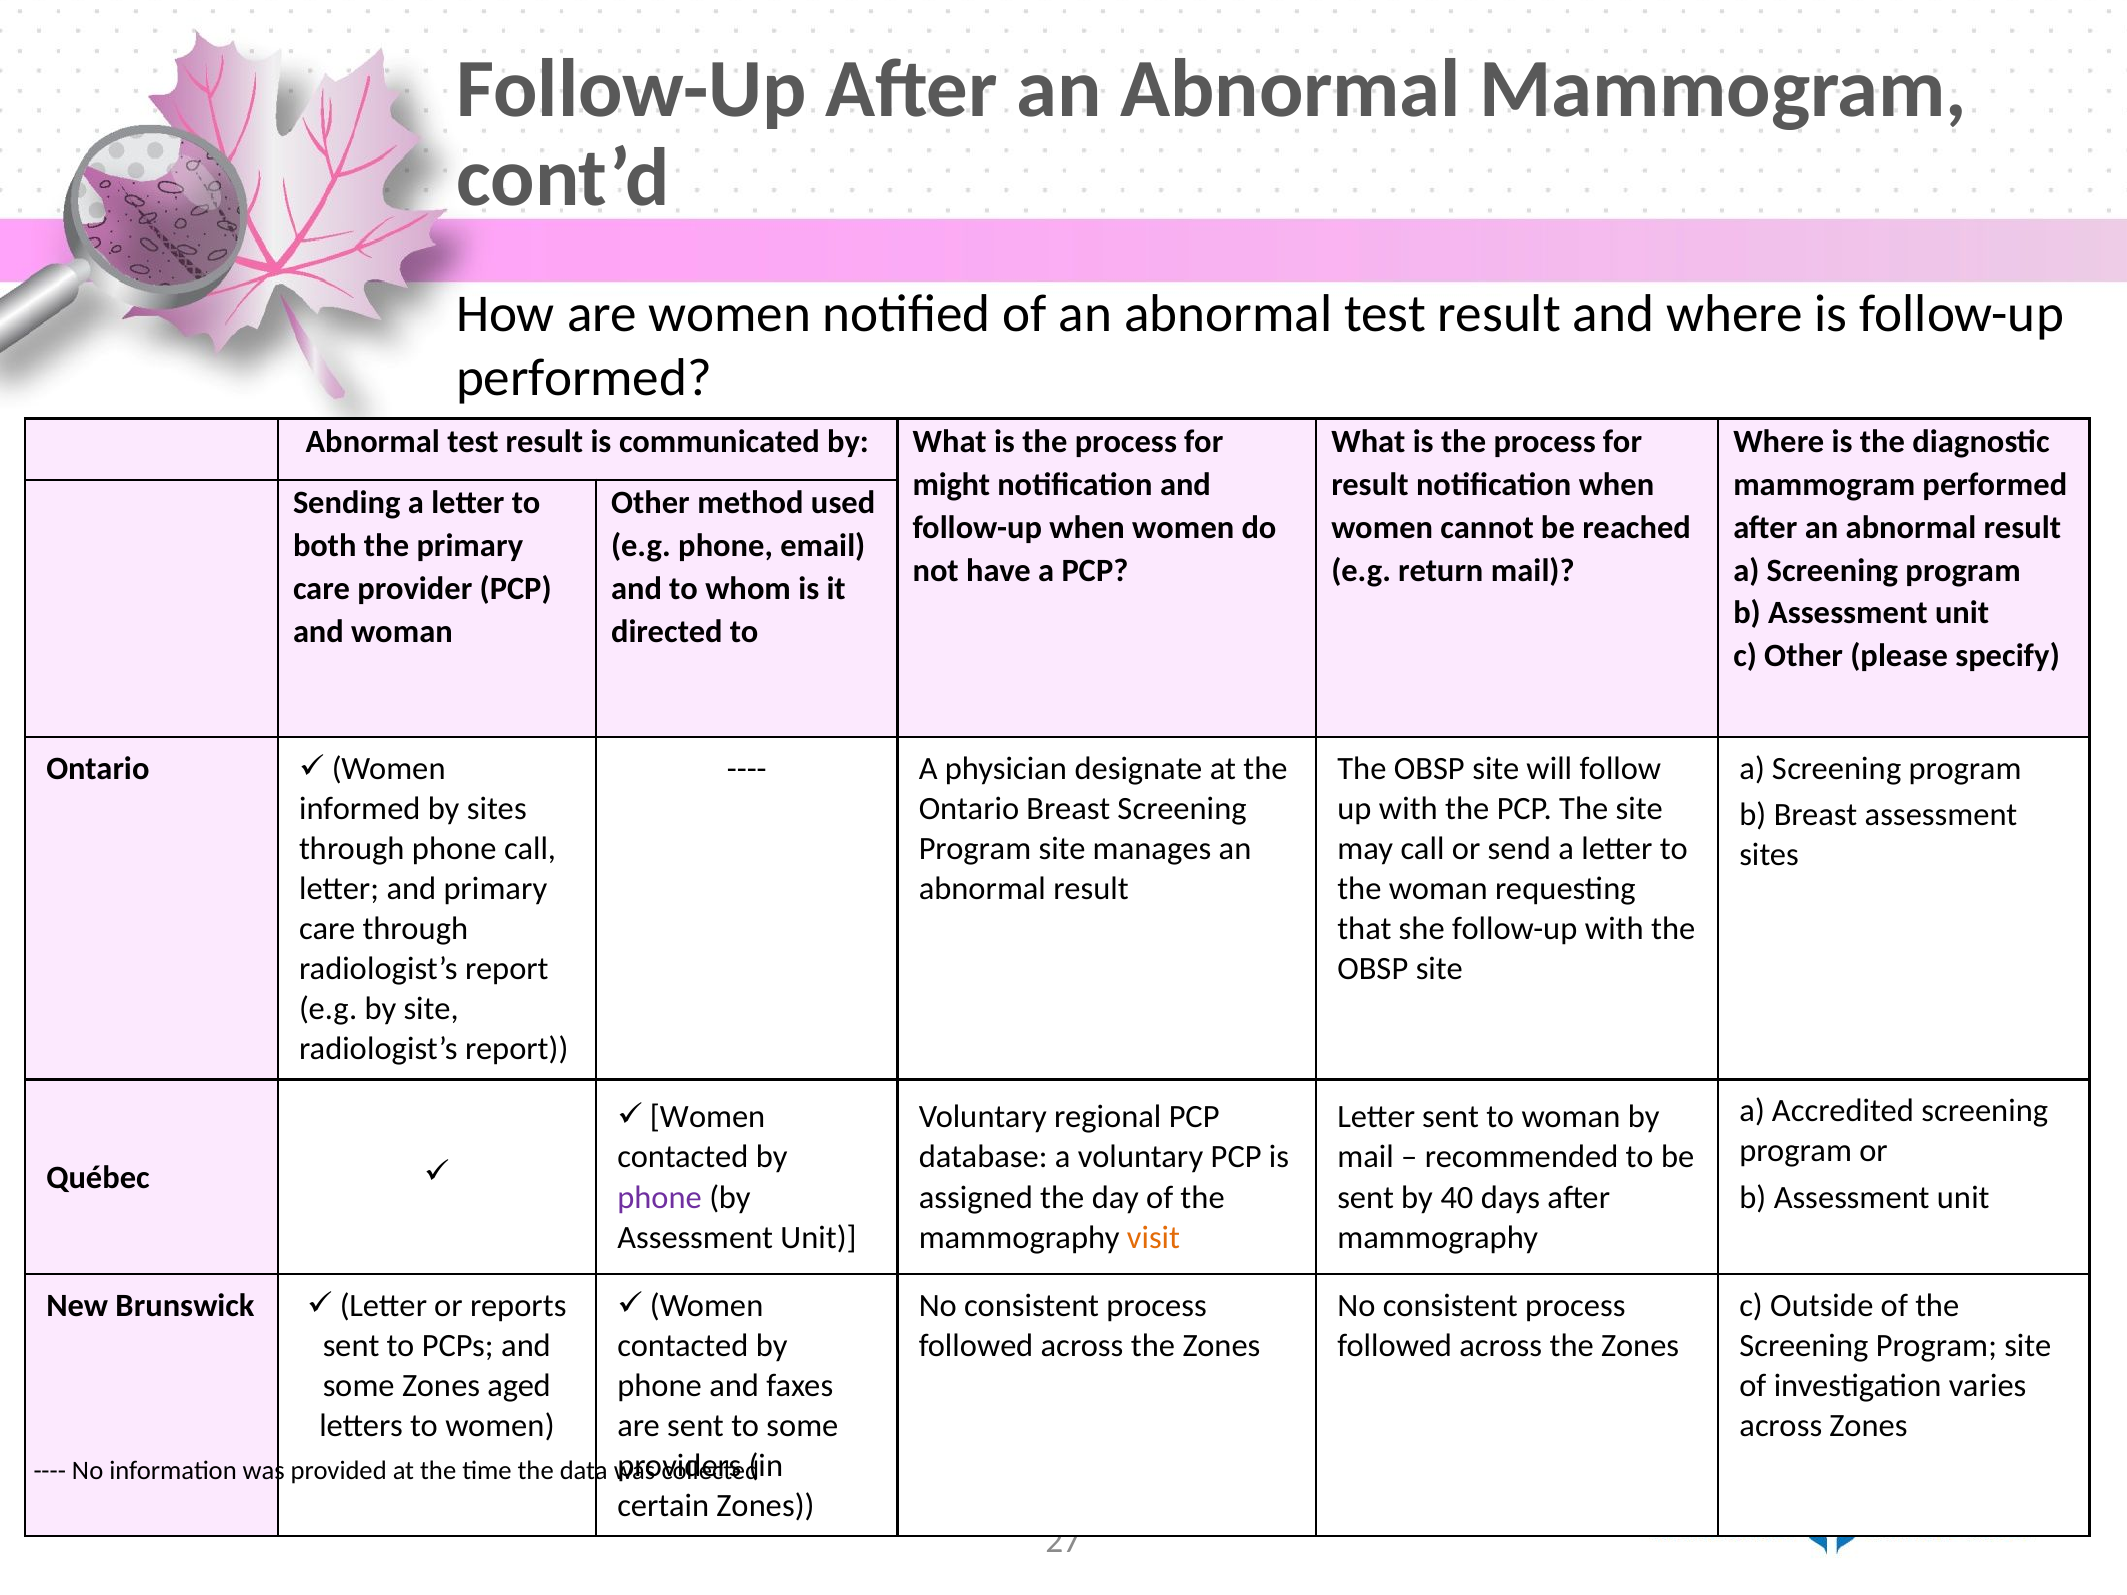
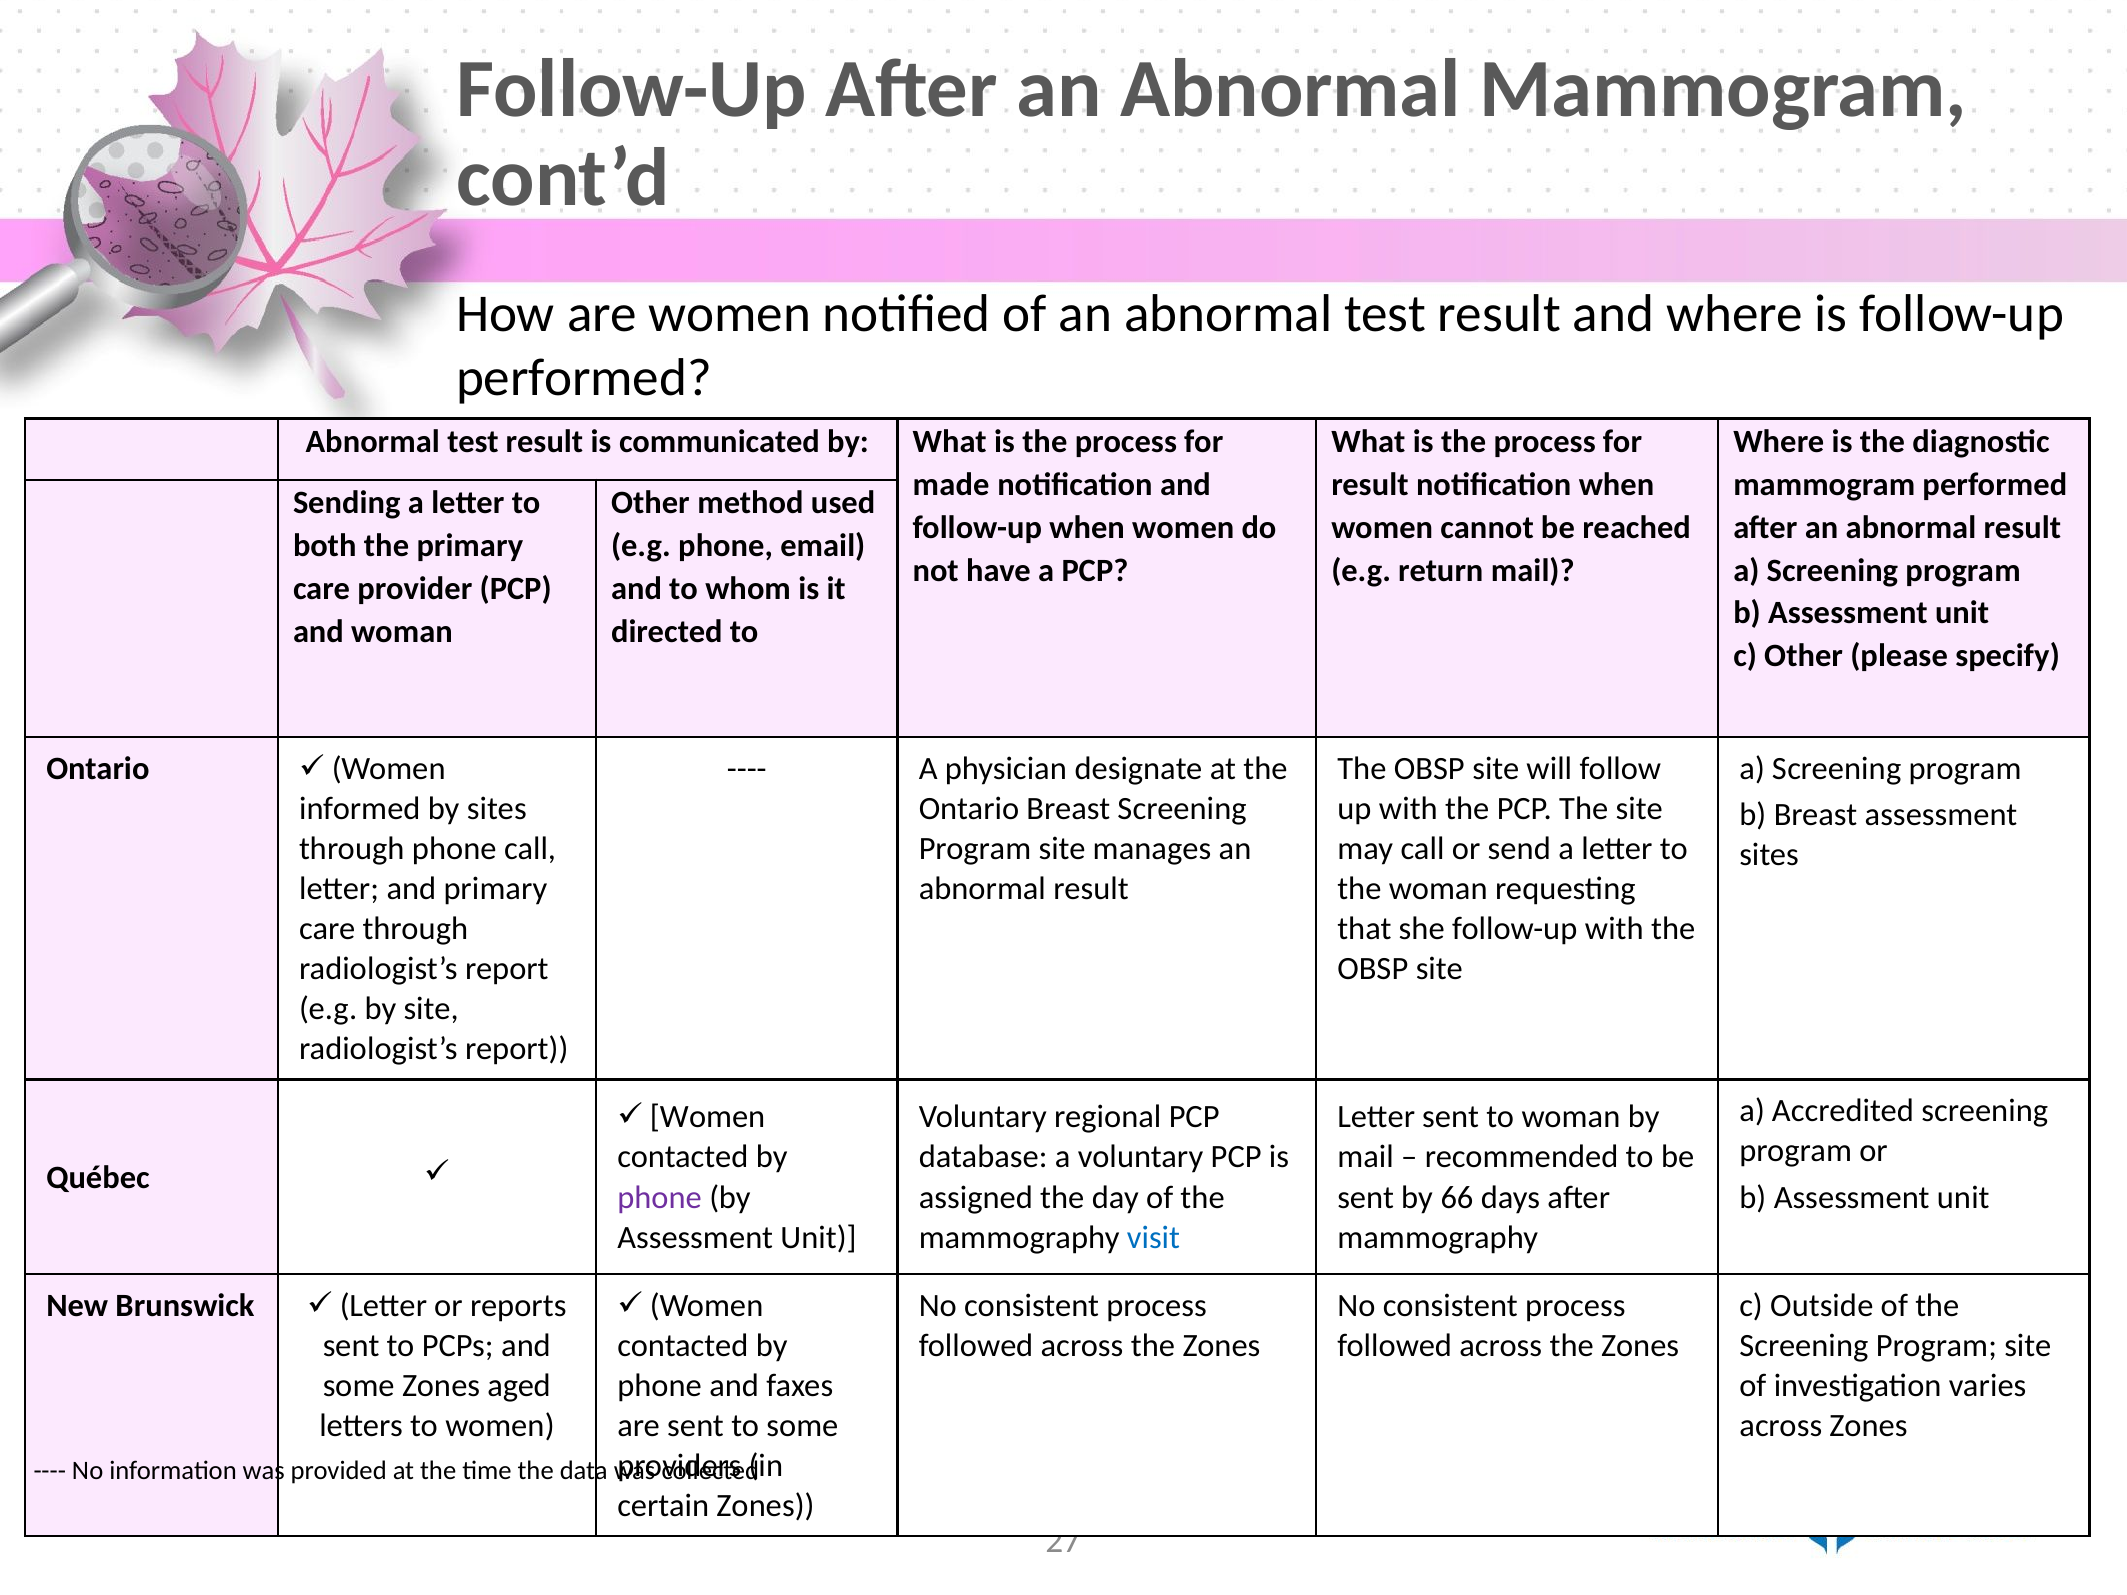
might: might -> made (951, 485)
40: 40 -> 66 (1457, 1197)
visit colour: orange -> blue (1153, 1238)
